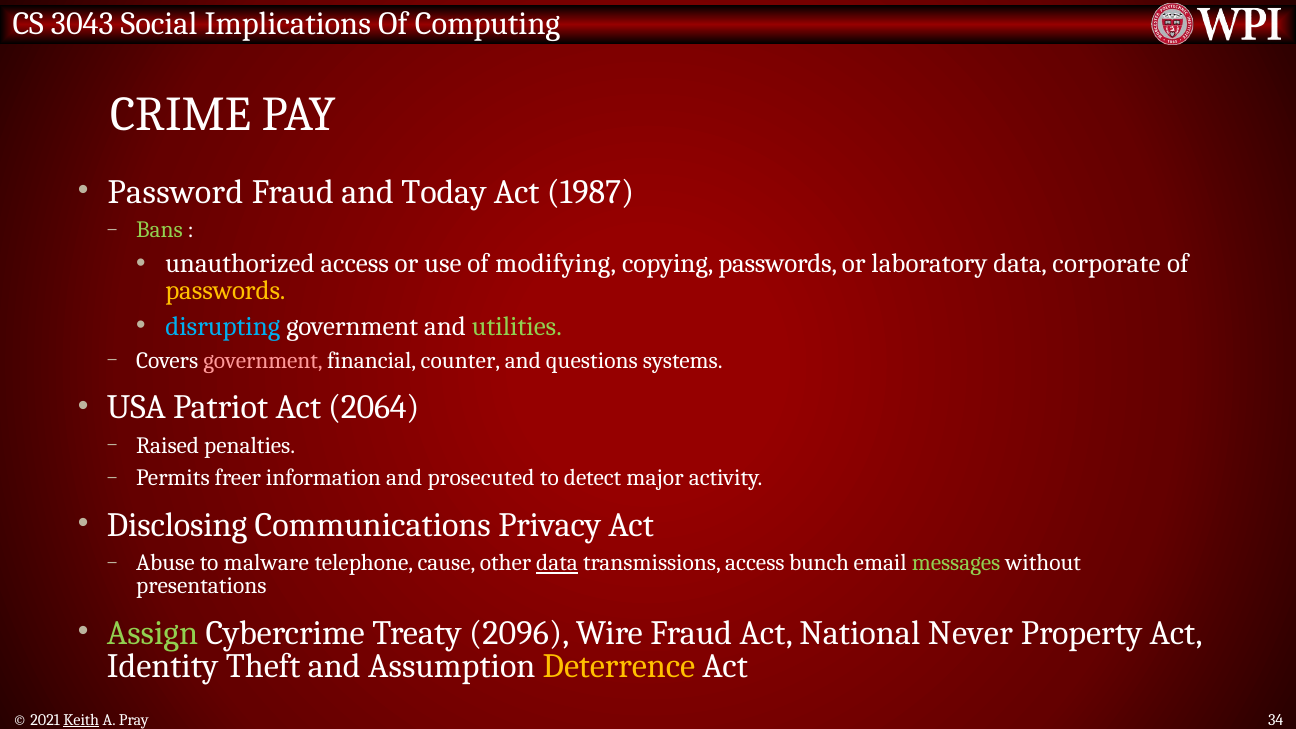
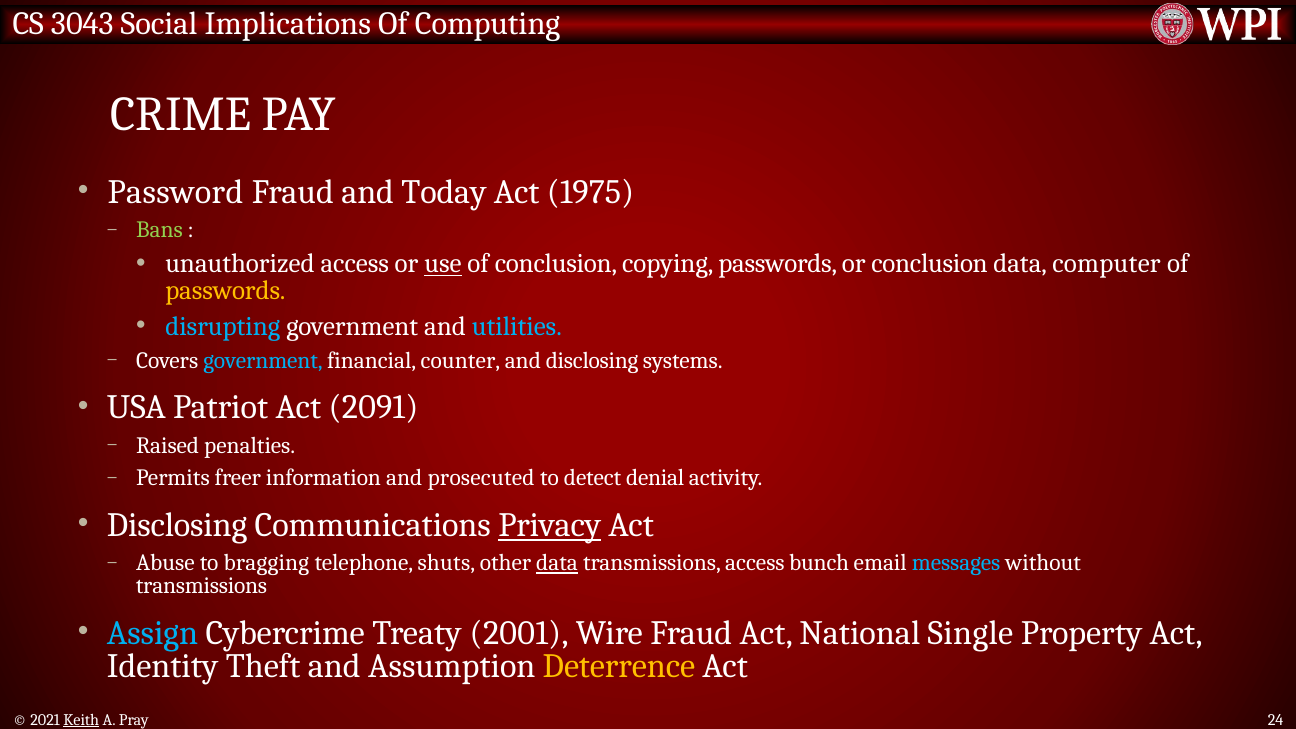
1987: 1987 -> 1975 (591, 192)
use underline: none -> present (443, 264)
of modifying: modifying -> conclusion (556, 264)
or laboratory: laboratory -> conclusion (930, 264)
corporate: corporate -> computer (1107, 264)
utilities colour: light green -> light blue (517, 326)
government colour: pink -> light blue (263, 361)
and questions: questions -> disclosing (592, 361)
2064: 2064 -> 2091 (374, 407)
major: major -> denial (655, 478)
Privacy underline: none -> present (550, 525)
malware: malware -> bragging (266, 563)
cause: cause -> shuts (446, 563)
messages colour: light green -> light blue (956, 563)
presentations: presentations -> transmissions (201, 586)
Assign colour: light green -> light blue (153, 633)
2096: 2096 -> 2001 (519, 633)
Never: Never -> Single (970, 633)
34: 34 -> 24 (1276, 720)
